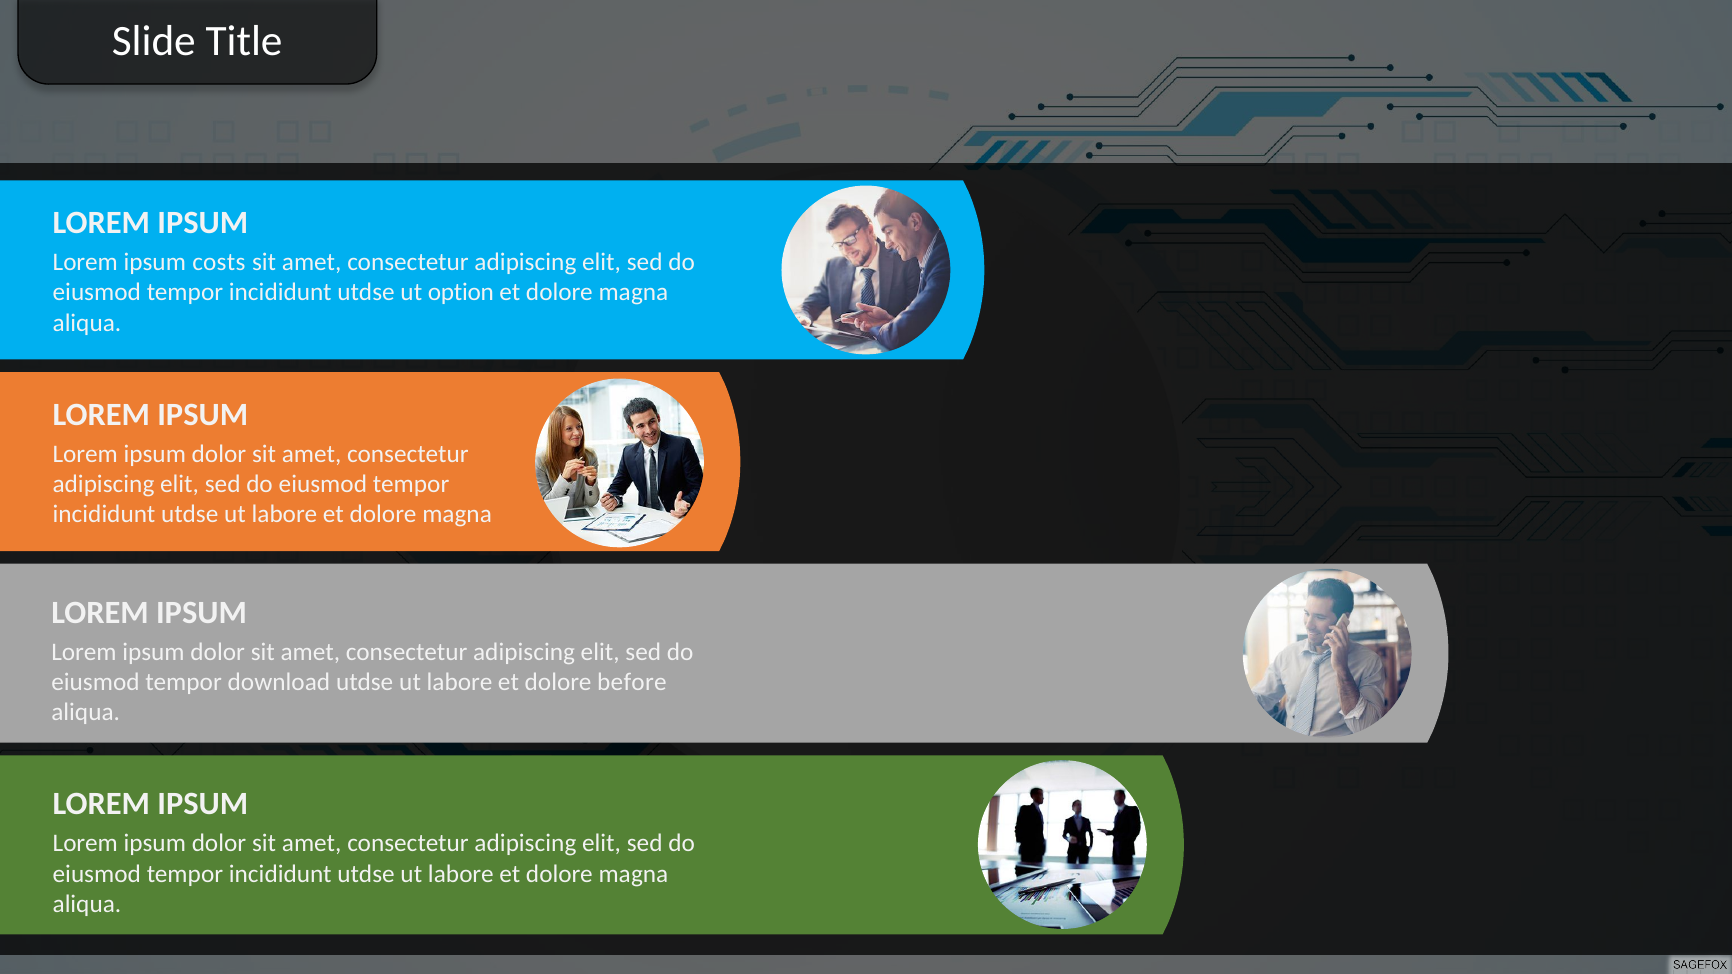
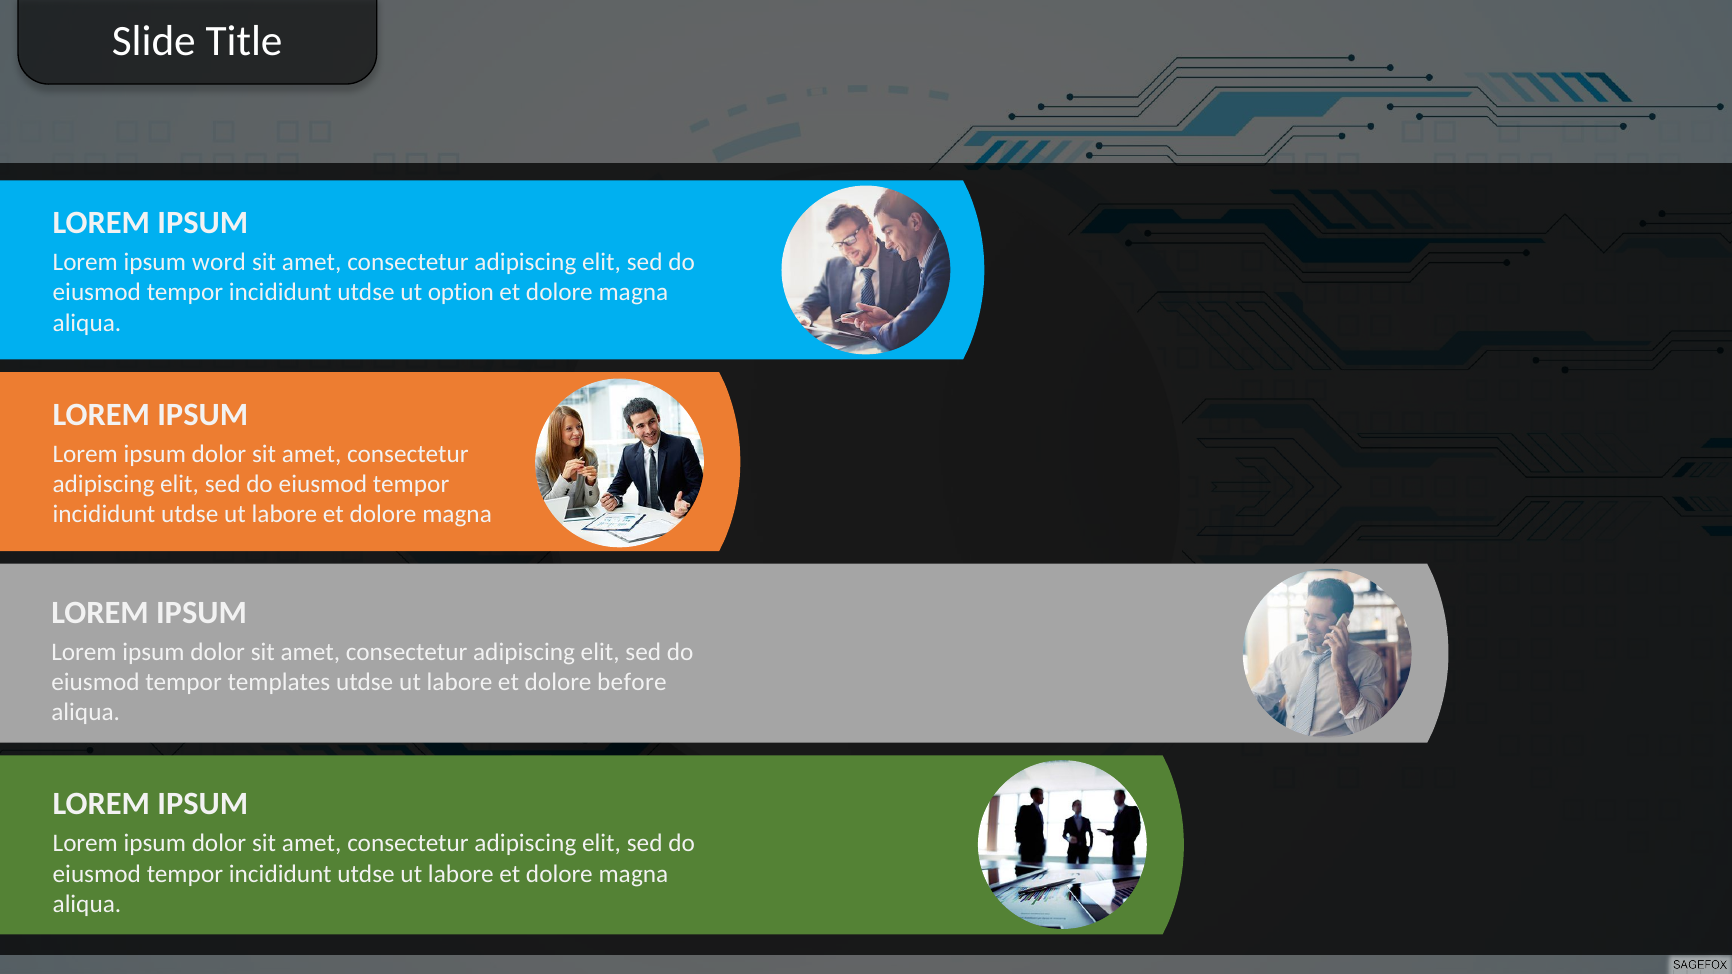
costs: costs -> word (219, 262)
download: download -> templates (279, 682)
